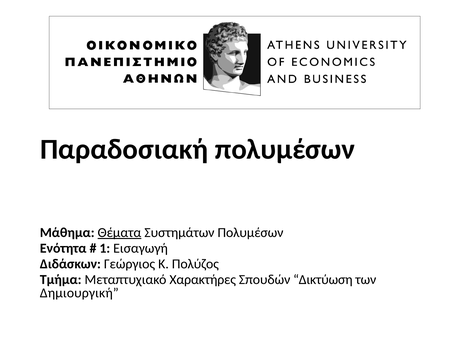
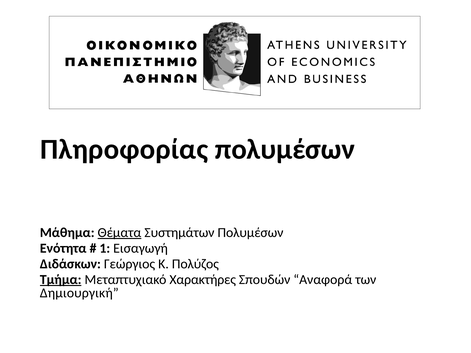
Παραδοσιακή: Παραδοσιακή -> Πληροφορίας (124, 150)
Τμήμα underline: none -> present (61, 280)
Δικτύωση: Δικτύωση -> Αναφορά (323, 280)
